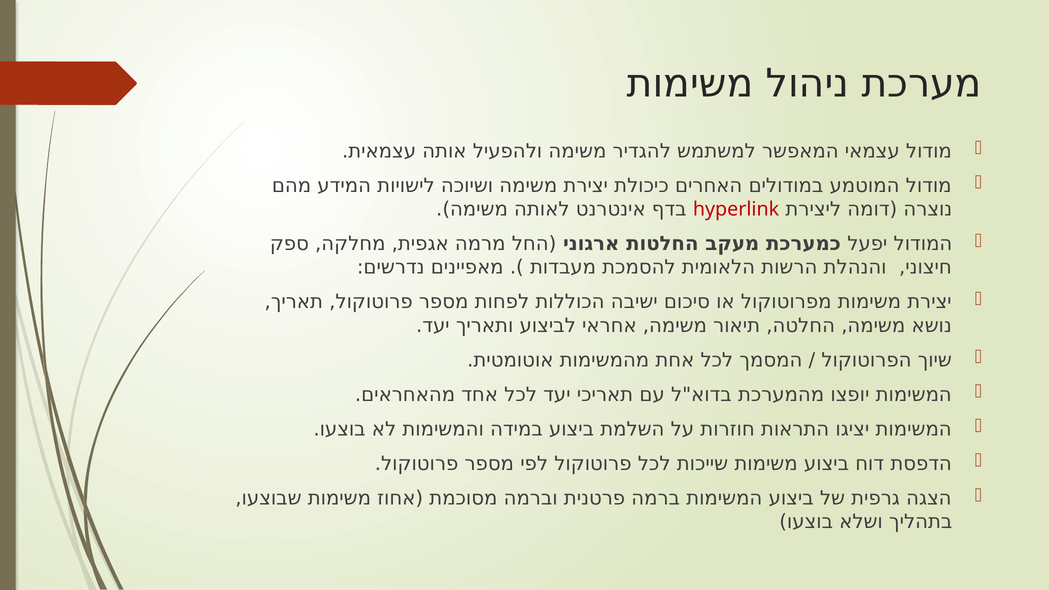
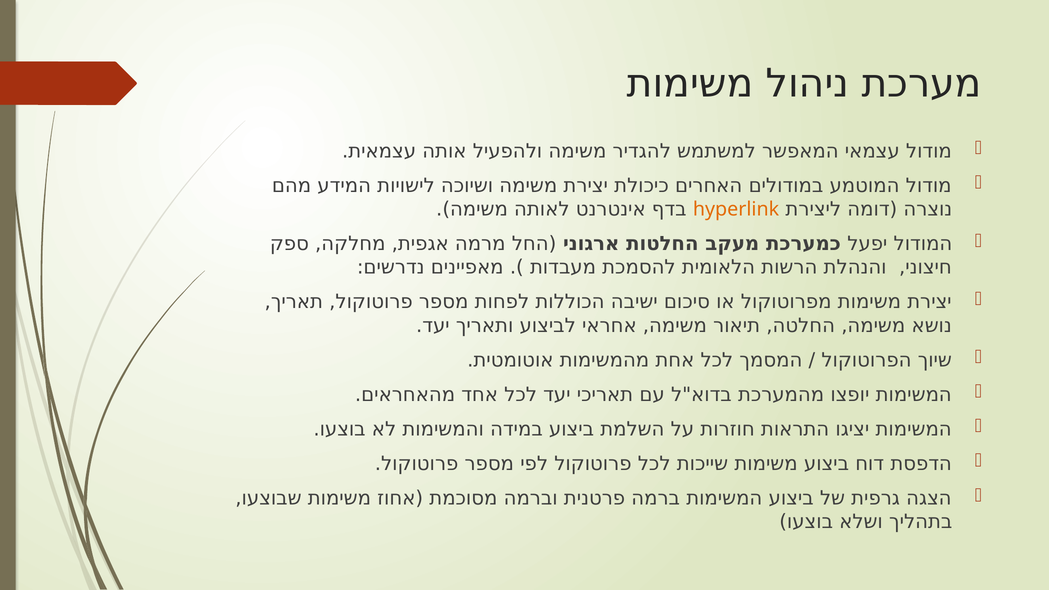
hyperlink colour: red -> orange (736, 209)
